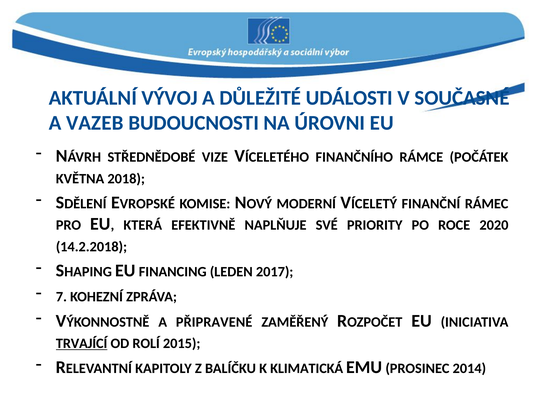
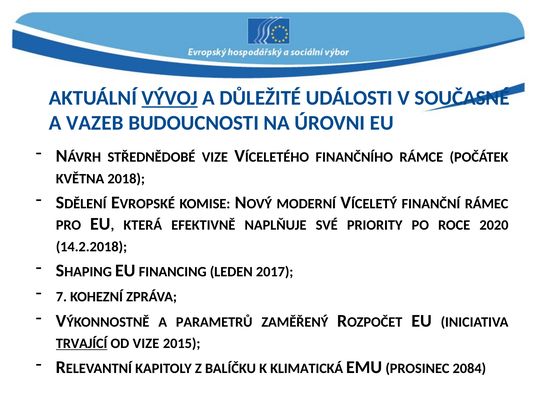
VÝVOJ underline: none -> present (170, 98)
PŘIPRAVENÉ: PŘIPRAVENÉ -> PARAMETRŮ (214, 322)
OD ROLÍ: ROLÍ -> VIZE (146, 343)
2014: 2014 -> 2084 (469, 368)
